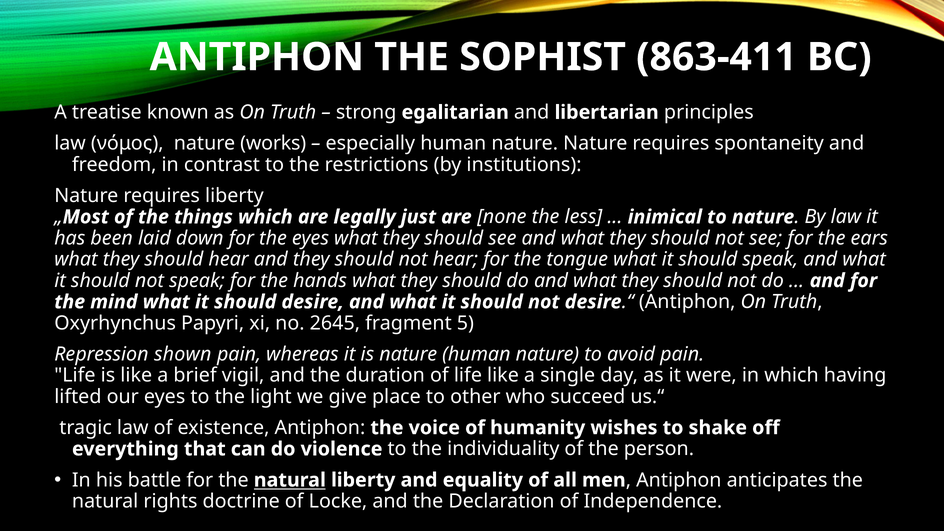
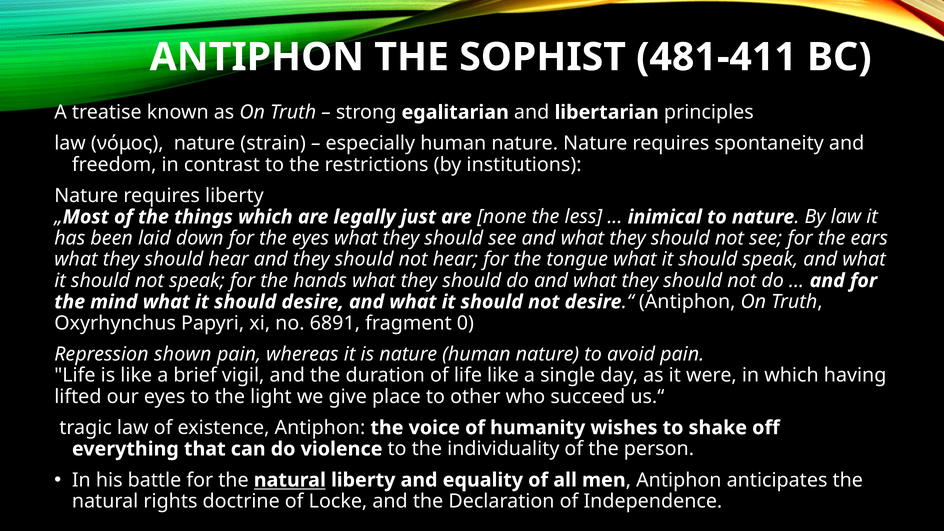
863-411: 863-411 -> 481-411 (716, 57)
works: works -> strain (273, 143)
2645: 2645 -> 6891 (335, 323)
5: 5 -> 0 (465, 323)
